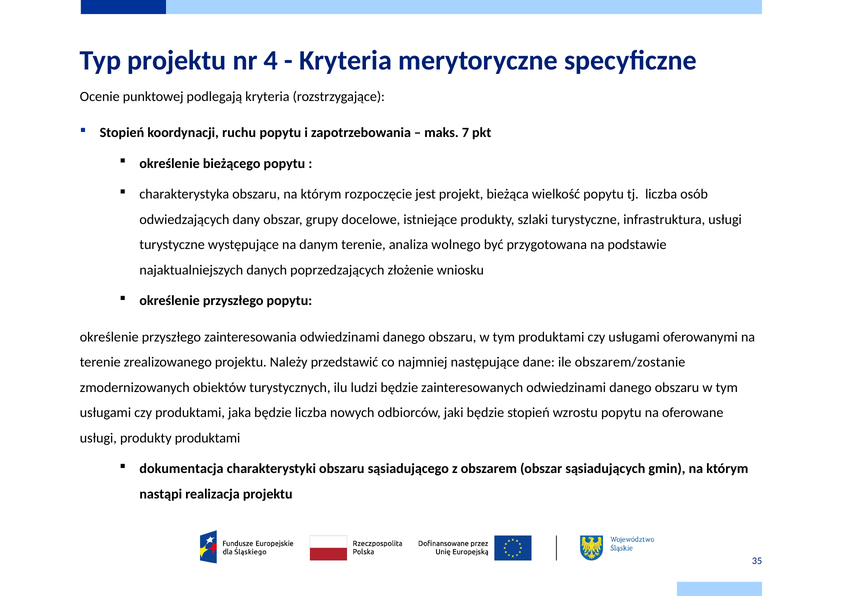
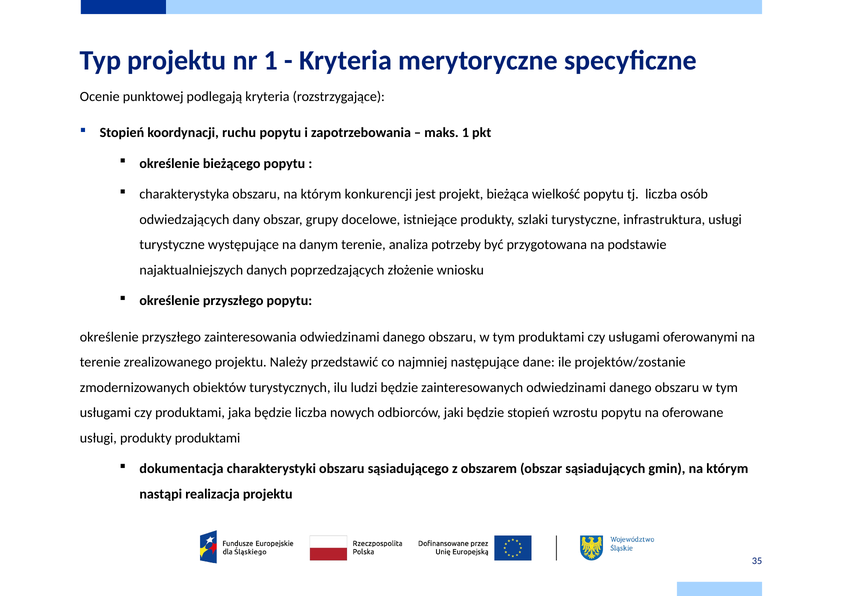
nr 4: 4 -> 1 (271, 60)
maks 7: 7 -> 1 (465, 133)
rozpoczęcie: rozpoczęcie -> konkurencji (378, 194)
wolnego: wolnego -> potrzeby (456, 245)
obszarem/zostanie: obszarem/zostanie -> projektów/zostanie (630, 362)
